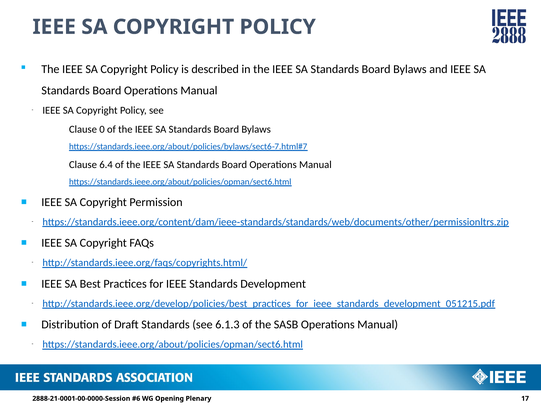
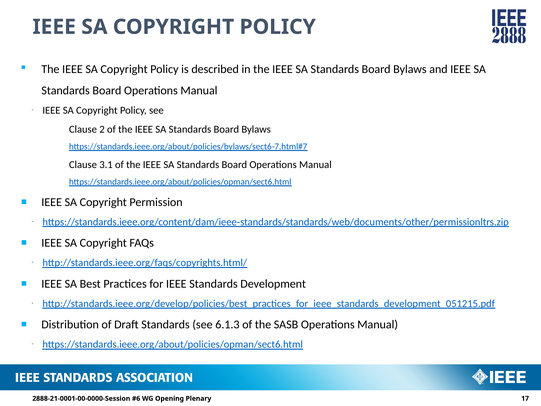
0: 0 -> 2 (102, 129)
6.4: 6.4 -> 3.1 (106, 165)
